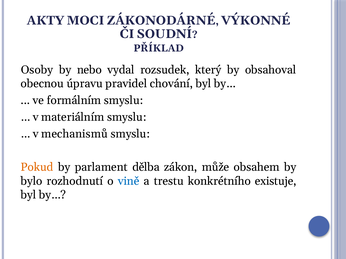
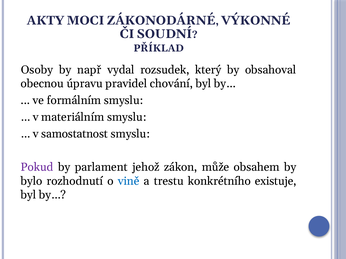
nebo: nebo -> např (89, 70)
mechanismů: mechanismů -> samostatnost (75, 134)
Pokud colour: orange -> purple (37, 167)
dělba: dělba -> jehož (146, 167)
